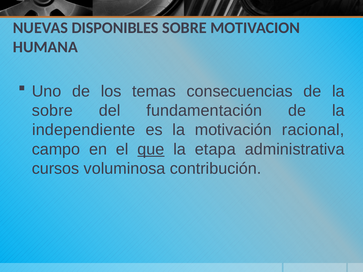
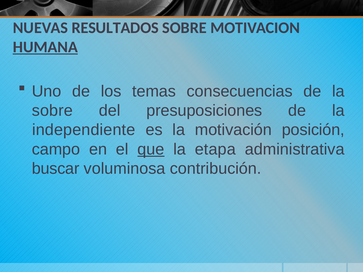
DISPONIBLES: DISPONIBLES -> RESULTADOS (115, 28)
HUMANA underline: none -> present (45, 47)
fundamentación: fundamentación -> presuposiciones (204, 111)
racional: racional -> posición (313, 130)
cursos: cursos -> buscar (56, 169)
